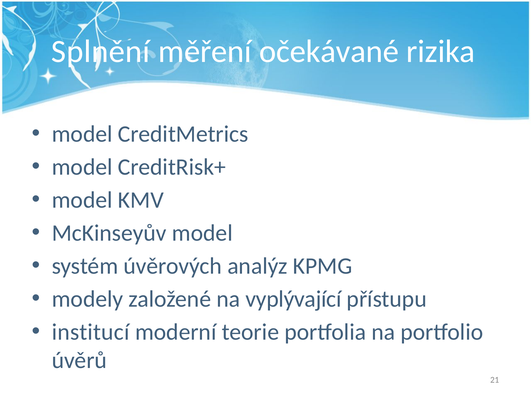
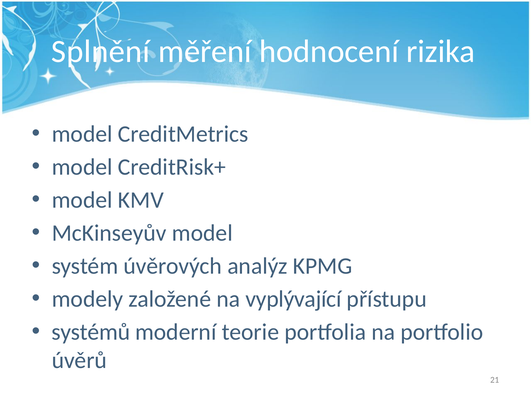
očekávané: očekávané -> hodnocení (329, 51)
institucí: institucí -> systémů (91, 332)
